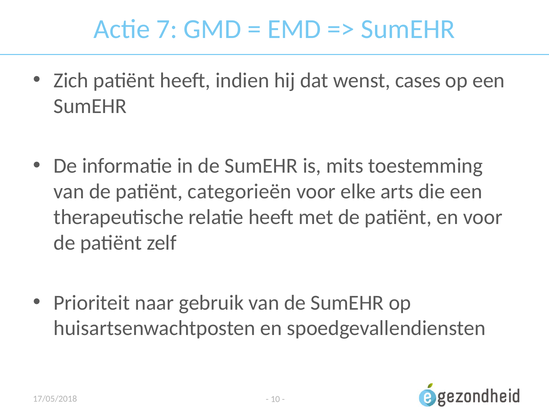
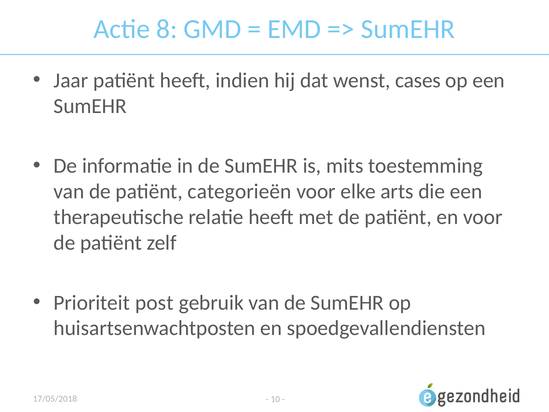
7: 7 -> 8 (167, 29)
Zich: Zich -> Jaar (71, 80)
naar: naar -> post (154, 302)
